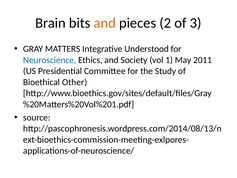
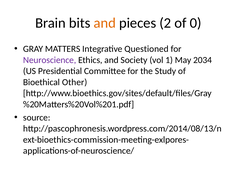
3: 3 -> 0 (196, 23)
Understood: Understood -> Questioned (147, 49)
Neuroscience colour: blue -> purple (50, 60)
2011: 2011 -> 2034 (203, 60)
